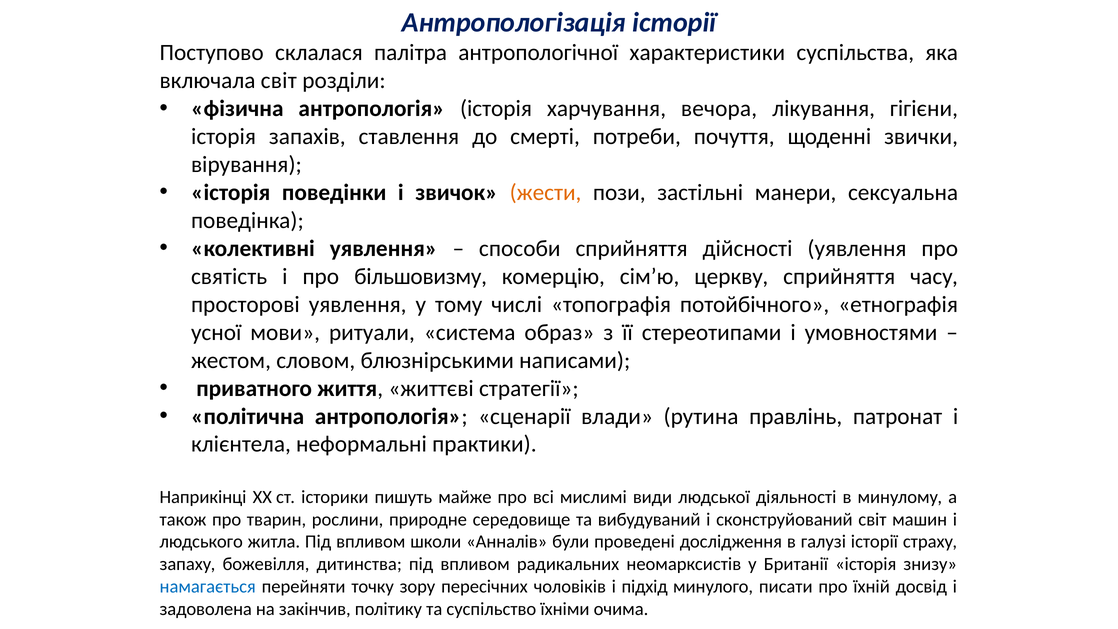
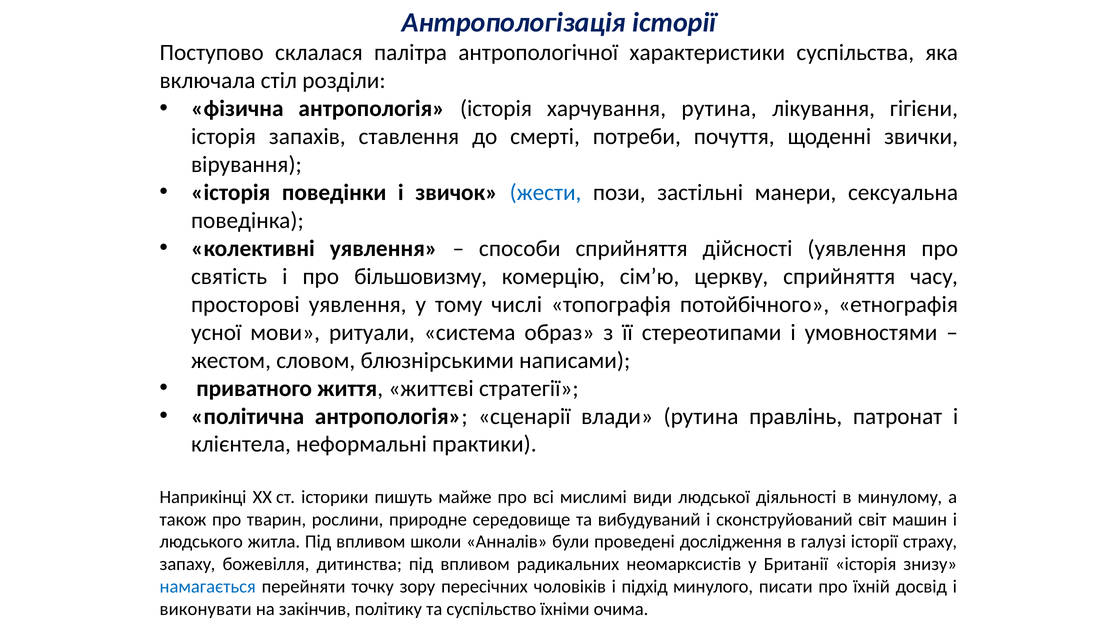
включала світ: світ -> стіл (279, 81)
харчування вечора: вечора -> рутина (719, 109)
жести colour: orange -> blue (546, 193)
задоволена: задоволена -> виконувати (206, 609)
